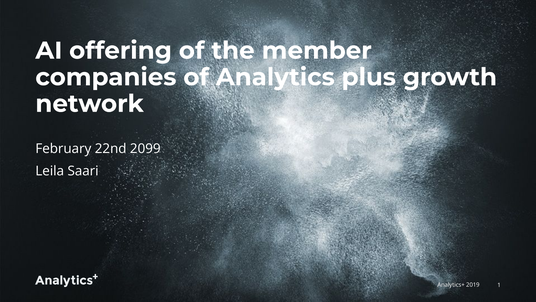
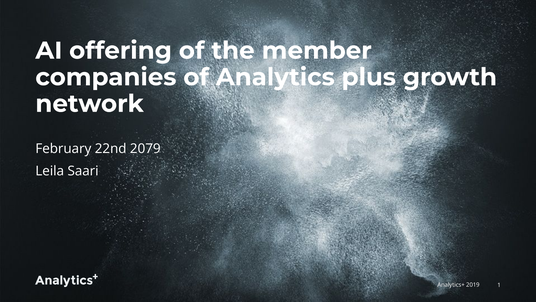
2099: 2099 -> 2079 (145, 148)
